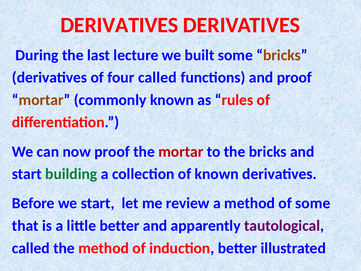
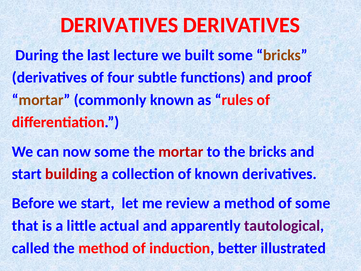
four called: called -> subtle (157, 77)
now proof: proof -> some (112, 151)
building colour: green -> red (71, 174)
little better: better -> actual (119, 226)
